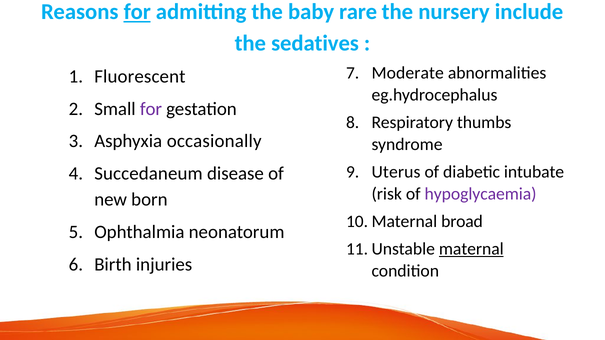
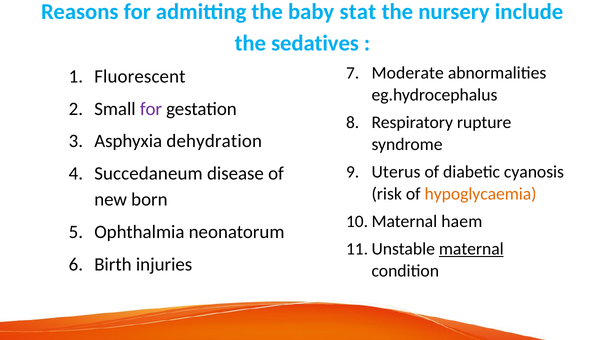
for underline: present -> none (137, 12)
rare: rare -> stat (358, 12)
thumbs: thumbs -> rupture (484, 123)
occasionally: occasionally -> dehydration (214, 141)
intubate: intubate -> cyanosis (534, 172)
hypoglycaemia colour: purple -> orange (481, 194)
broad: broad -> haem (462, 222)
